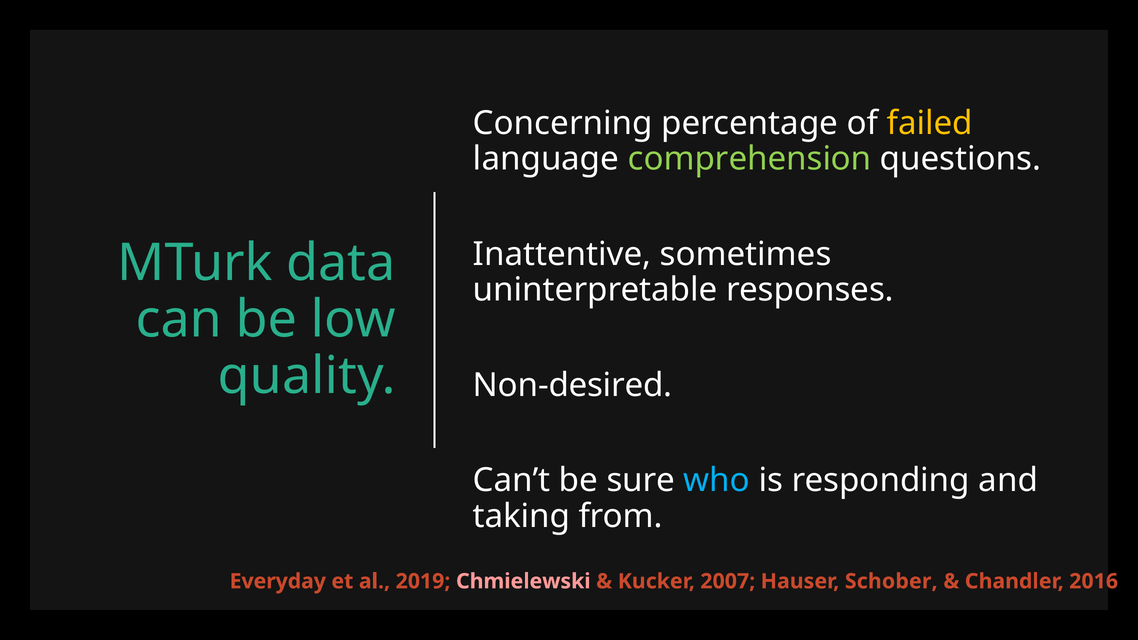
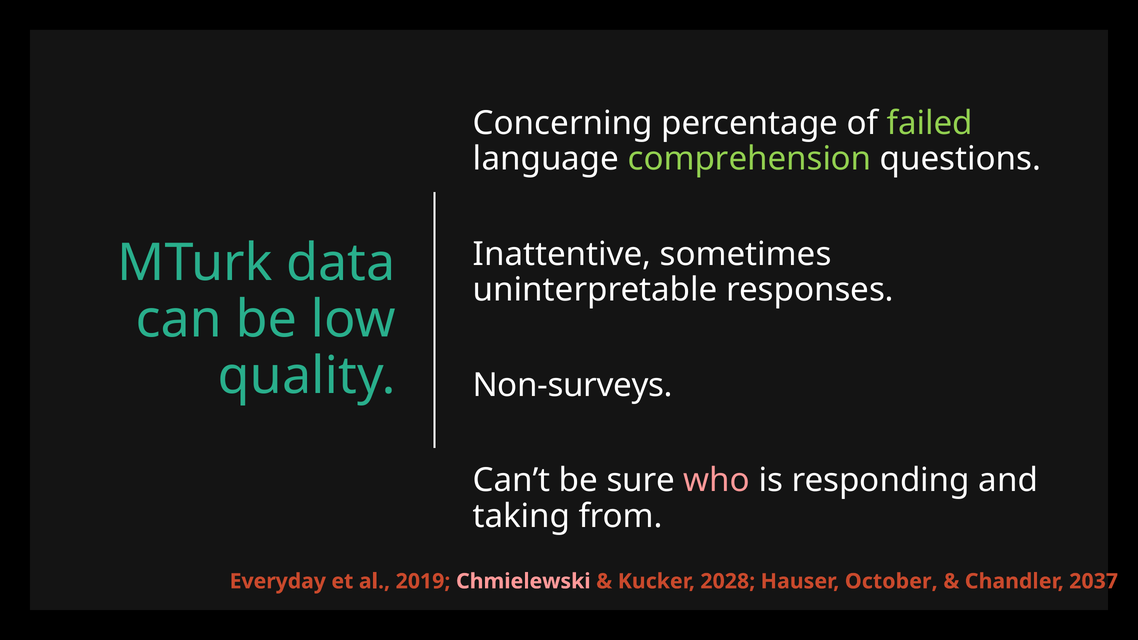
failed colour: yellow -> light green (930, 123)
Non-desired: Non-desired -> Non-surveys (573, 385)
who colour: light blue -> pink (717, 481)
2007: 2007 -> 2028 (728, 581)
Schober: Schober -> October (891, 581)
2016: 2016 -> 2037 (1094, 581)
